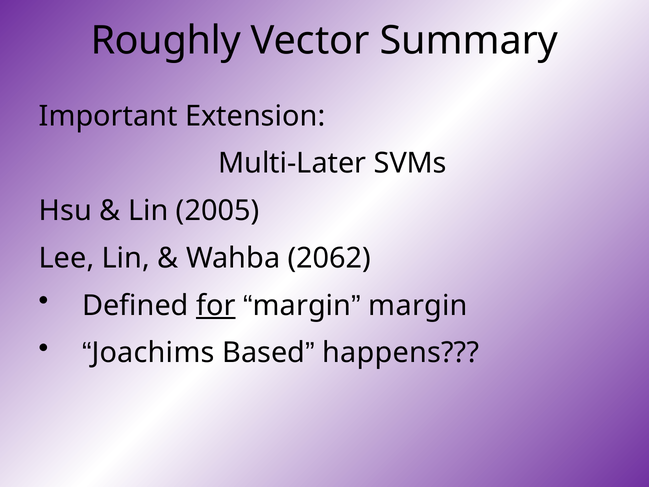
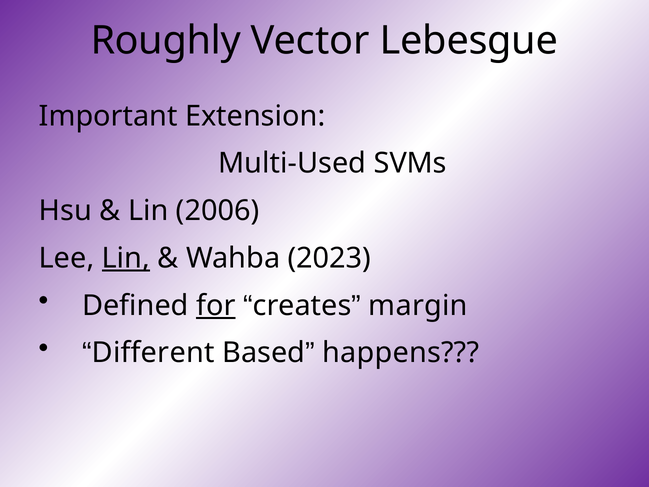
Summary: Summary -> Lebesgue (469, 41)
Multi-Later: Multi-Later -> Multi-Used (292, 163)
2005: 2005 -> 2006 (218, 211)
Lin underline: none -> present (126, 258)
2062: 2062 -> 2023 (329, 258)
margin: margin -> creates (302, 305)
Joachims: Joachims -> Different (153, 353)
